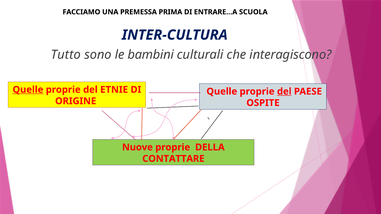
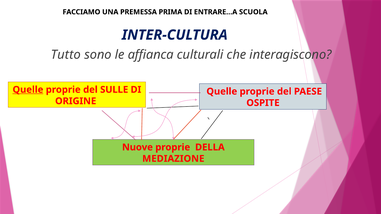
bambini: bambini -> affianca (151, 55)
ETNIE: ETNIE -> SULLE (114, 90)
del underline: present -> none (284, 92)
CONTATTARE: CONTATTARE -> MEDIAZIONE (173, 159)
